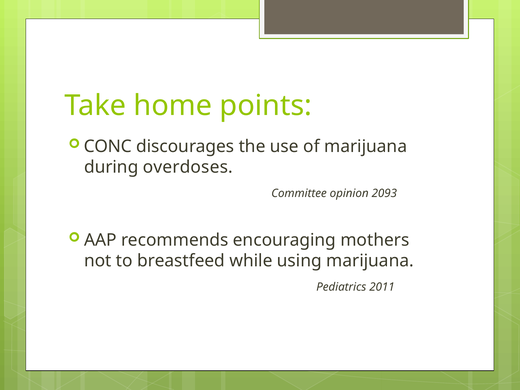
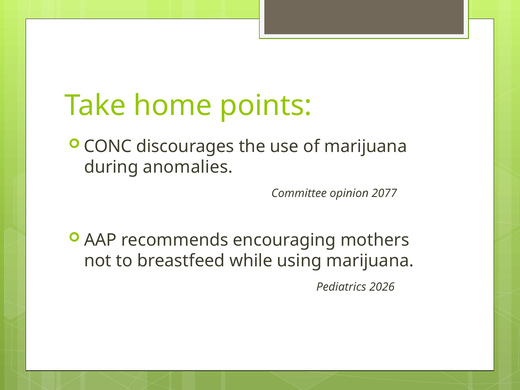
overdoses: overdoses -> anomalies (188, 167)
2093: 2093 -> 2077 (384, 193)
2011: 2011 -> 2026 (382, 287)
